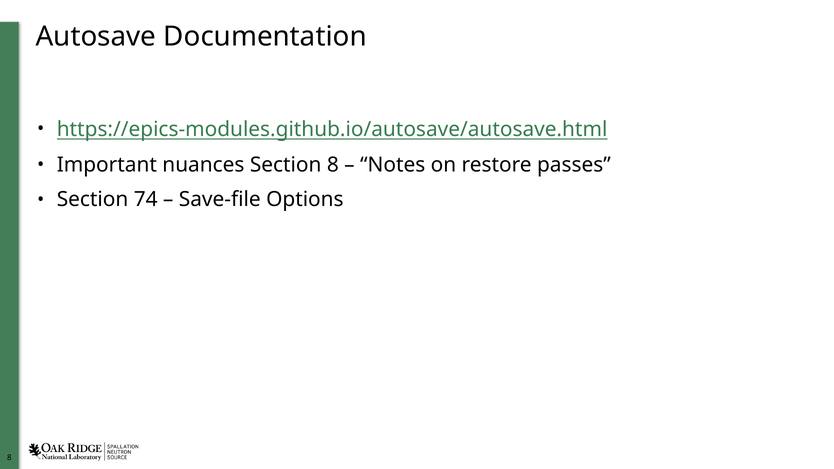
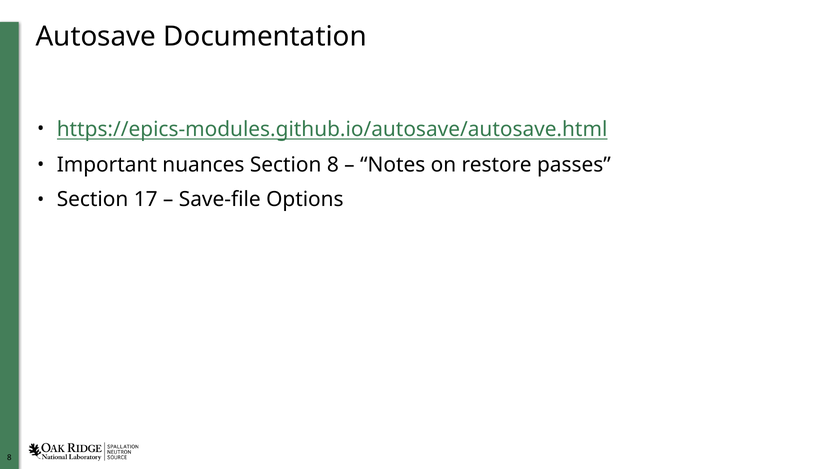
74: 74 -> 17 (146, 200)
